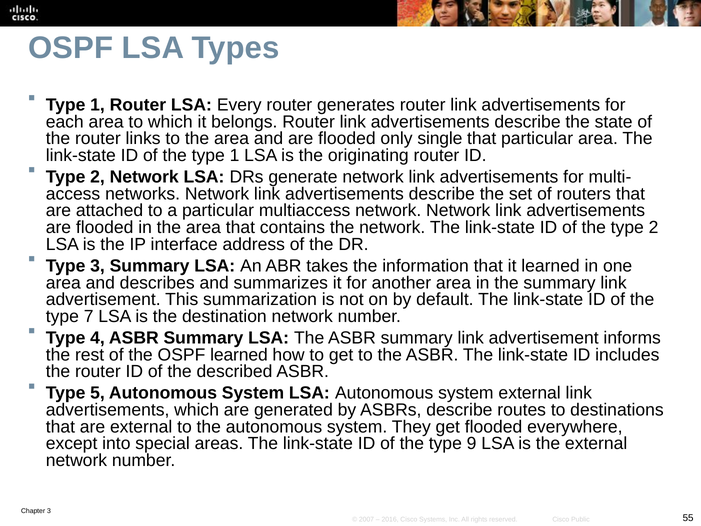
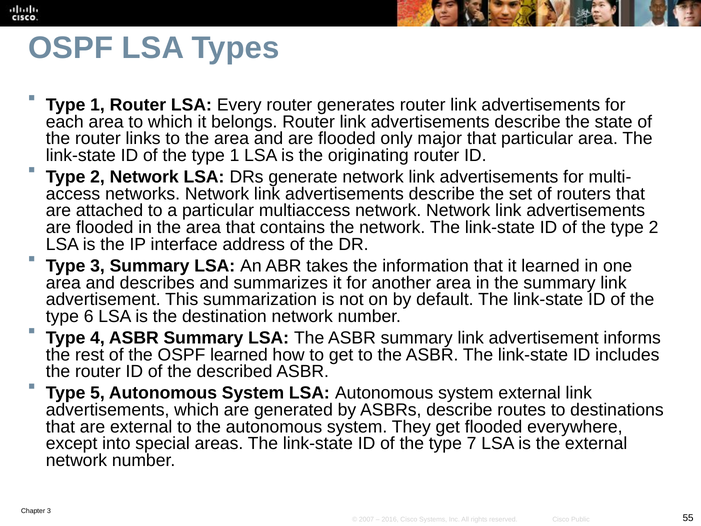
single: single -> major (440, 139)
7: 7 -> 6 (89, 316)
9: 9 -> 7 (472, 443)
